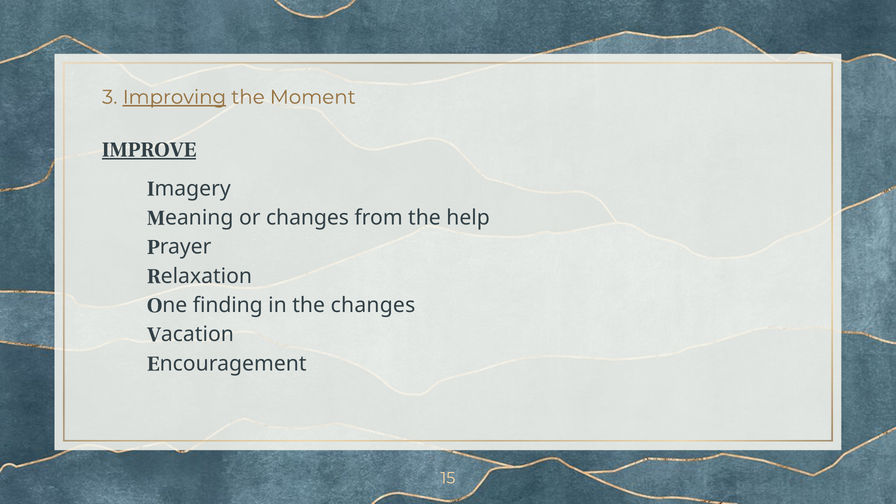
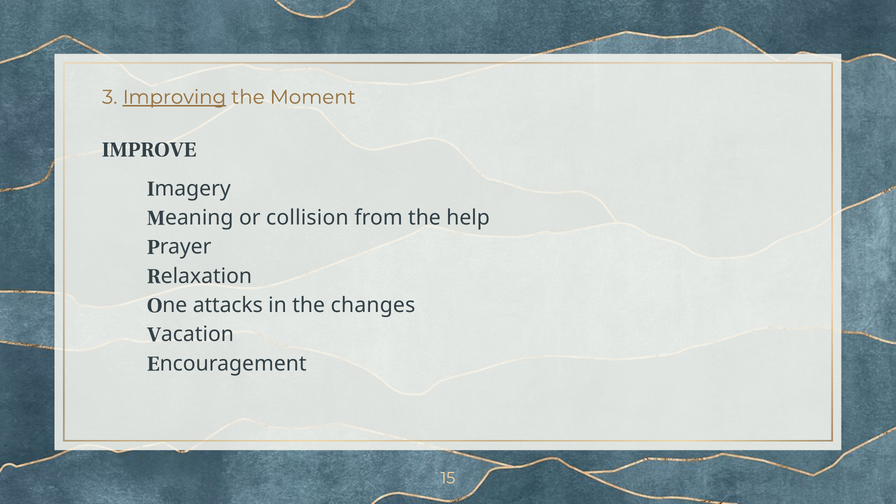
IMPROVE underline: present -> none (149, 150)
or changes: changes -> collision (307, 218)
finding: finding -> attacks (228, 305)
